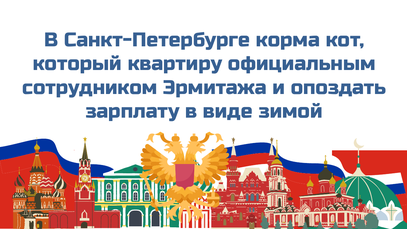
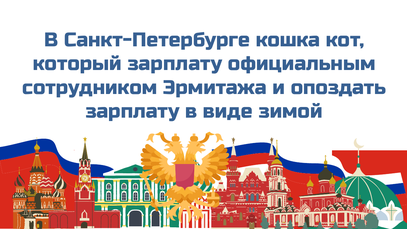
корма: корма -> кошка (288, 40)
который квартиру: квартиру -> зарплату (175, 64)
